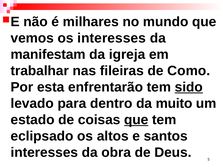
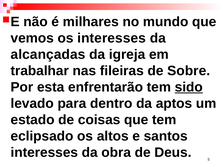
manifestam: manifestam -> alcançadas (48, 55)
Como: Como -> Sobre (189, 71)
muito: muito -> aptos (174, 104)
que underline: present -> none (136, 120)
